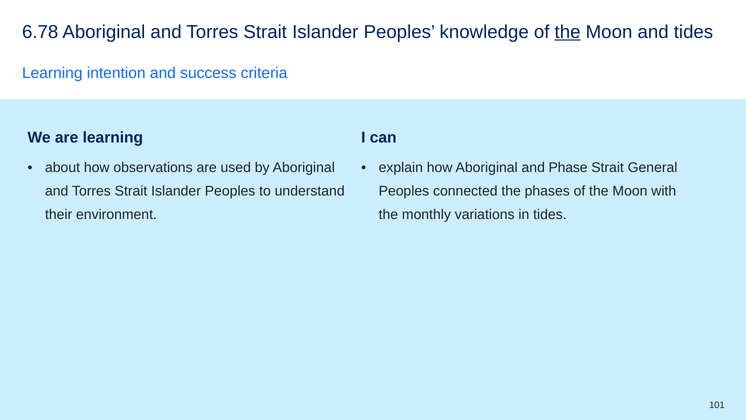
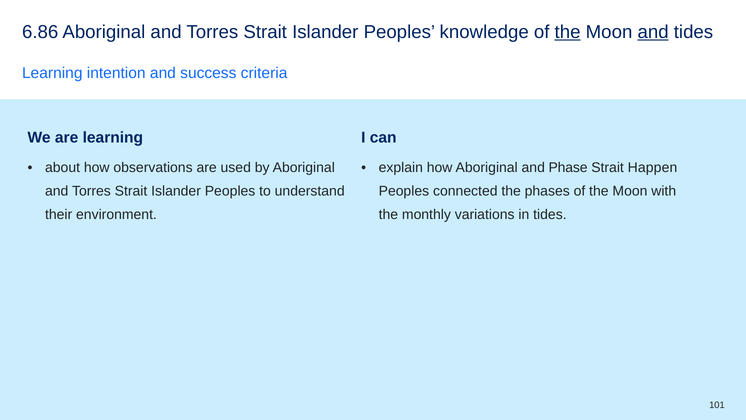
6.78: 6.78 -> 6.86 (40, 32)
and underline: none -> present (653, 32)
General: General -> Happen (653, 168)
